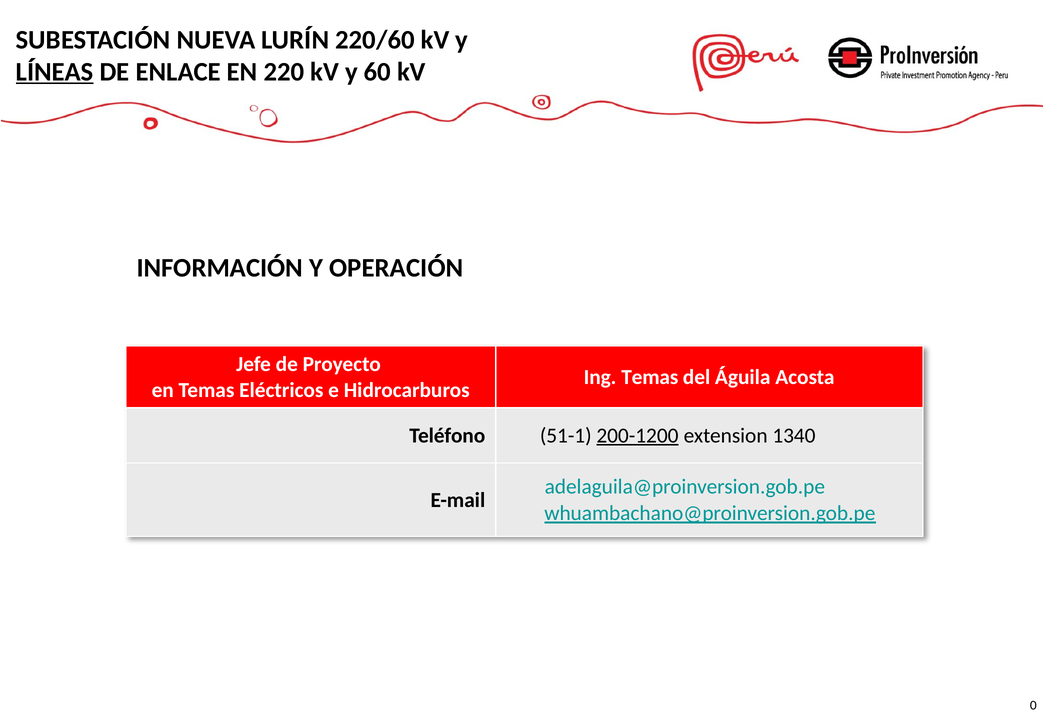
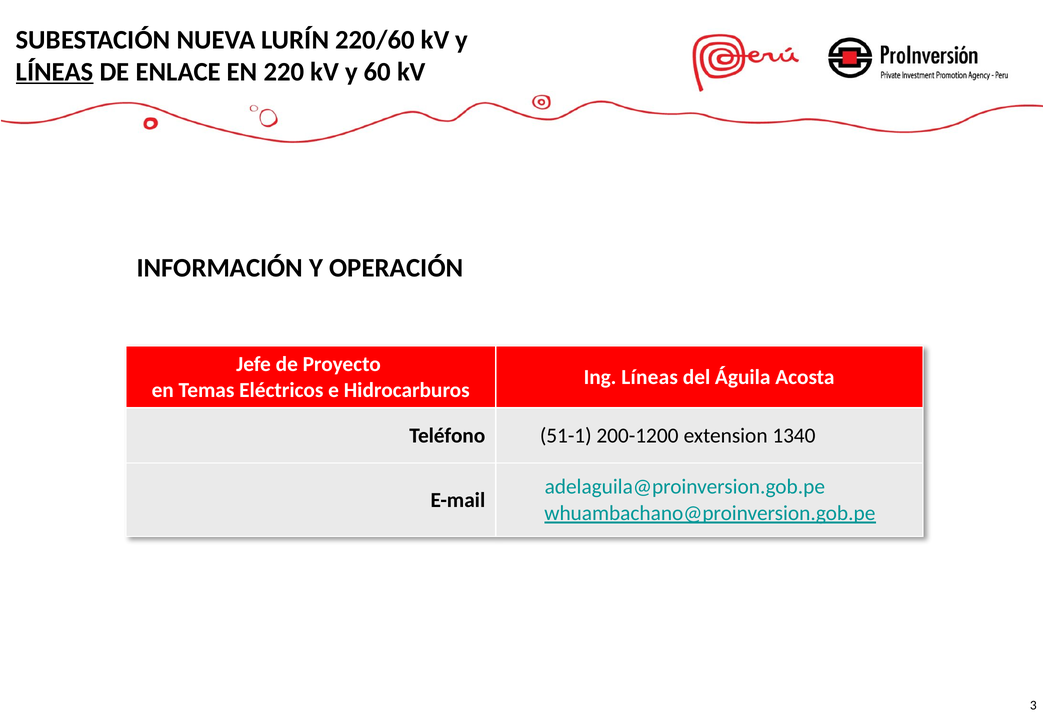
Ing Temas: Temas -> Líneas (650, 377)
200-1200 underline: present -> none (637, 436)
0: 0 -> 3 (1033, 706)
